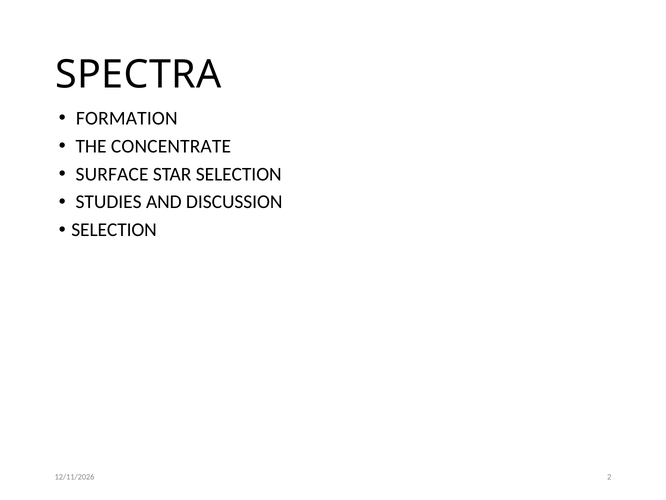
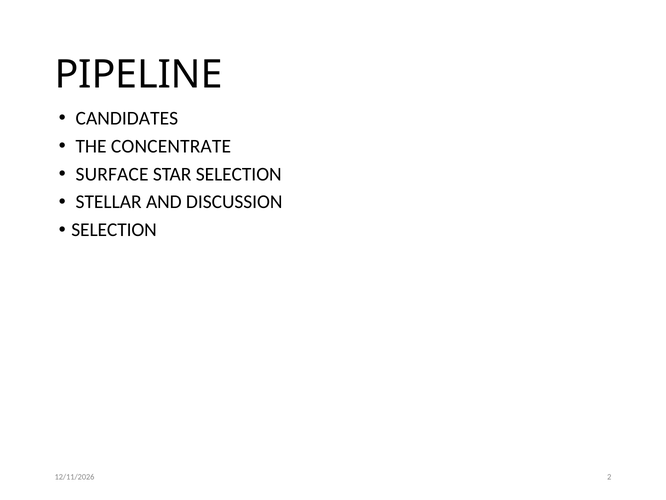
SPECTRA: SPECTRA -> PIPELINE (139, 75)
FORMATION: FORMATION -> CANDIDATES (127, 118)
STUDIES: STUDIES -> STELLAR (109, 202)
